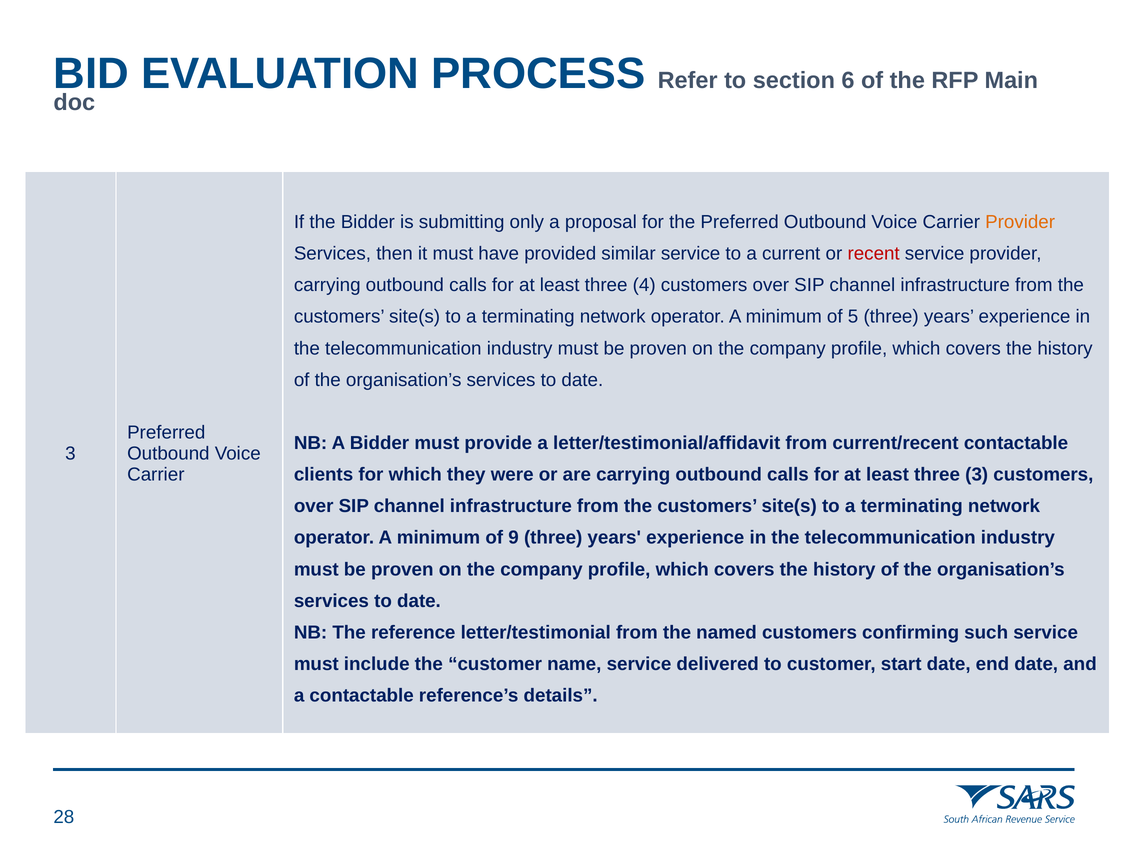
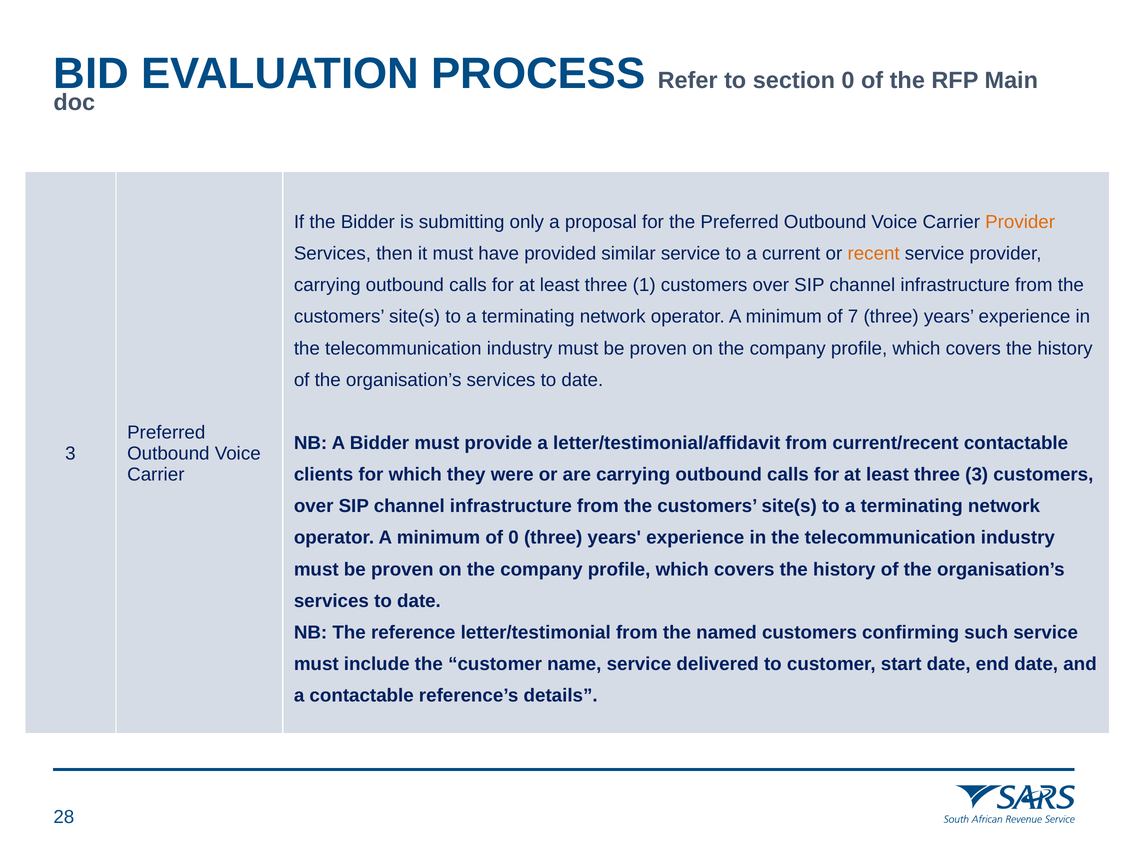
section 6: 6 -> 0 (848, 80)
recent colour: red -> orange (874, 254)
4: 4 -> 1 (644, 285)
5: 5 -> 7 (853, 317)
of 9: 9 -> 0 (513, 538)
